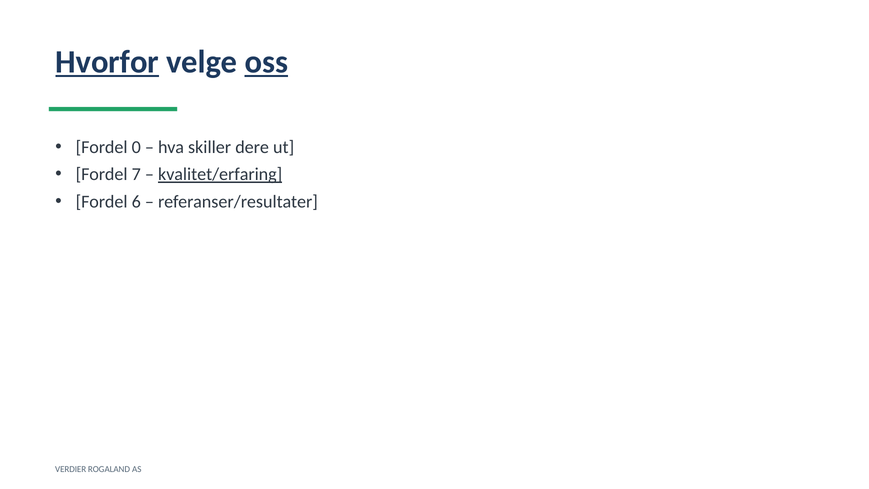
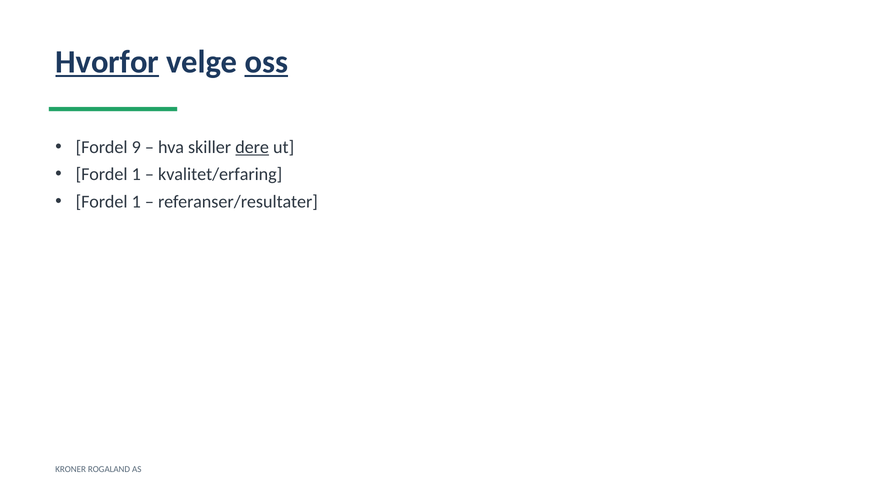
0: 0 -> 9 (136, 147)
dere underline: none -> present (252, 147)
7: 7 -> 1 (136, 174)
kvalitet/erfaring underline: present -> none (220, 174)
6: 6 -> 1 (136, 202)
VERDIER: VERDIER -> KRONER (71, 469)
